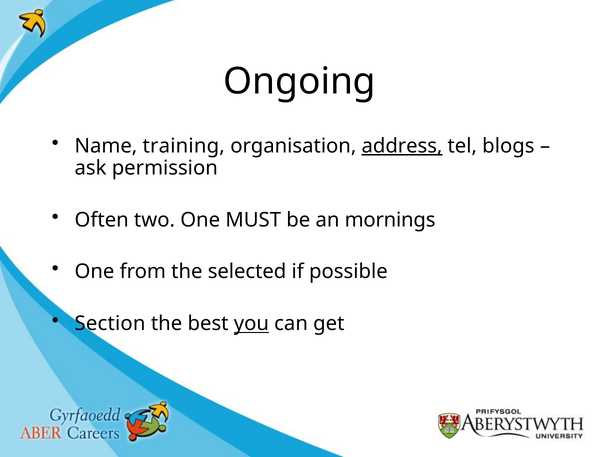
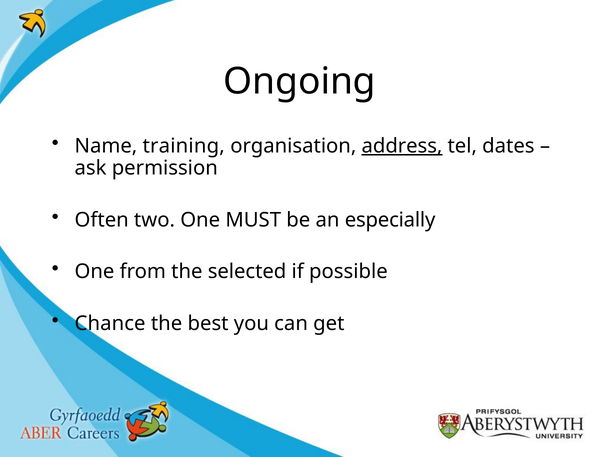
blogs: blogs -> dates (508, 146)
mornings: mornings -> especially (390, 220)
Section: Section -> Chance (110, 324)
you underline: present -> none (251, 324)
